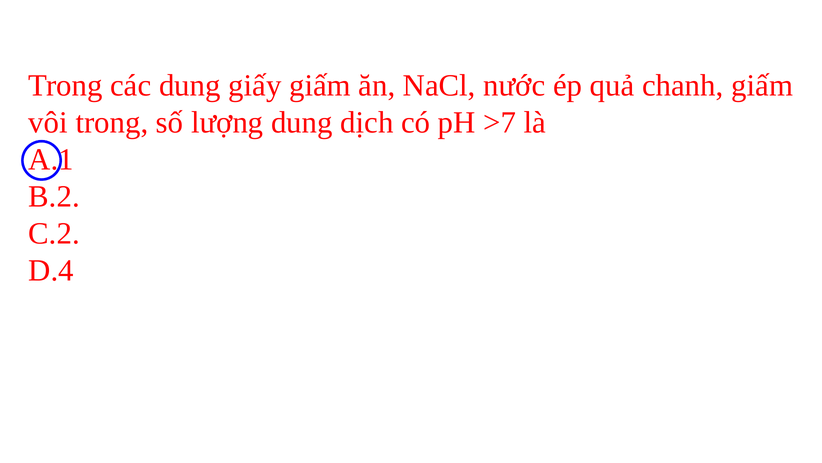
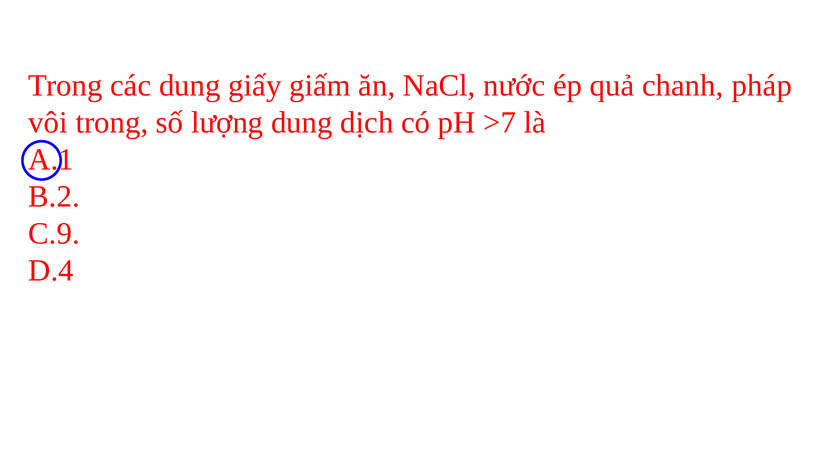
chanh giấm: giấm -> pháp (762, 85)
C.2: C.2 -> C.9 (54, 233)
